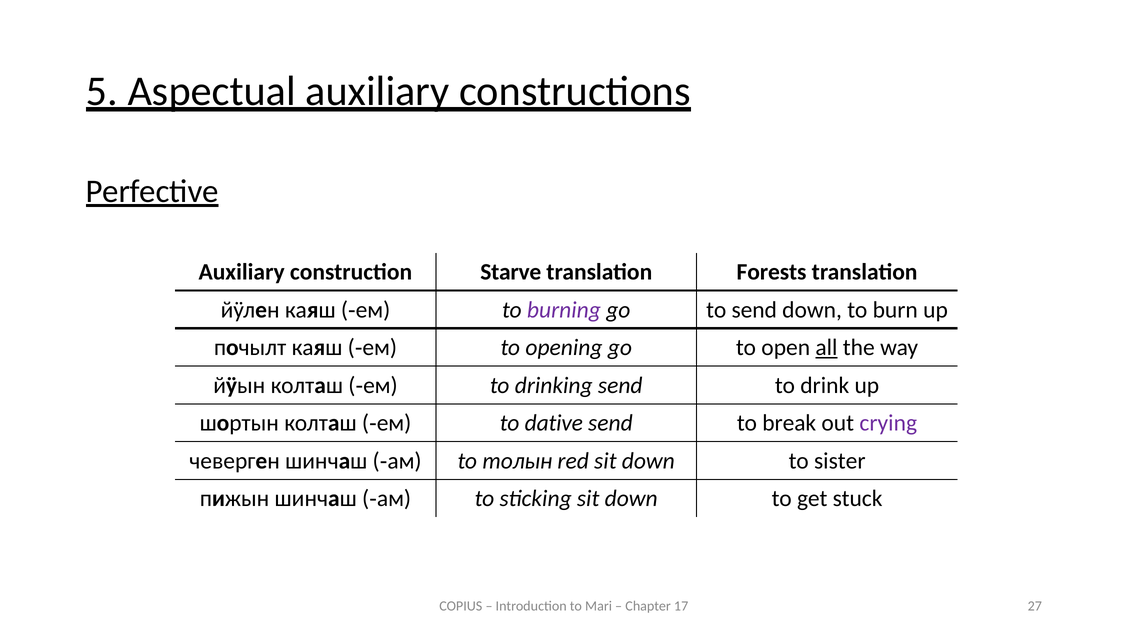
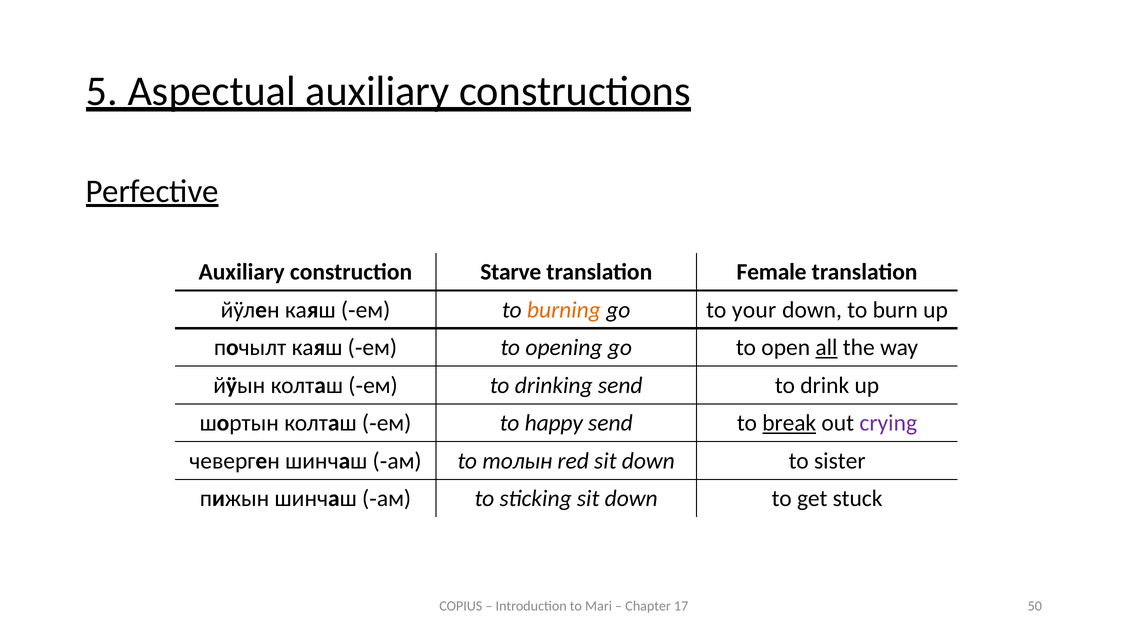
Forests: Forests -> Female (772, 272)
burning colour: purple -> orange (564, 309)
to send: send -> your (754, 309)
dative: dative -> happy (554, 423)
break underline: none -> present (789, 423)
27: 27 -> 50 (1035, 606)
